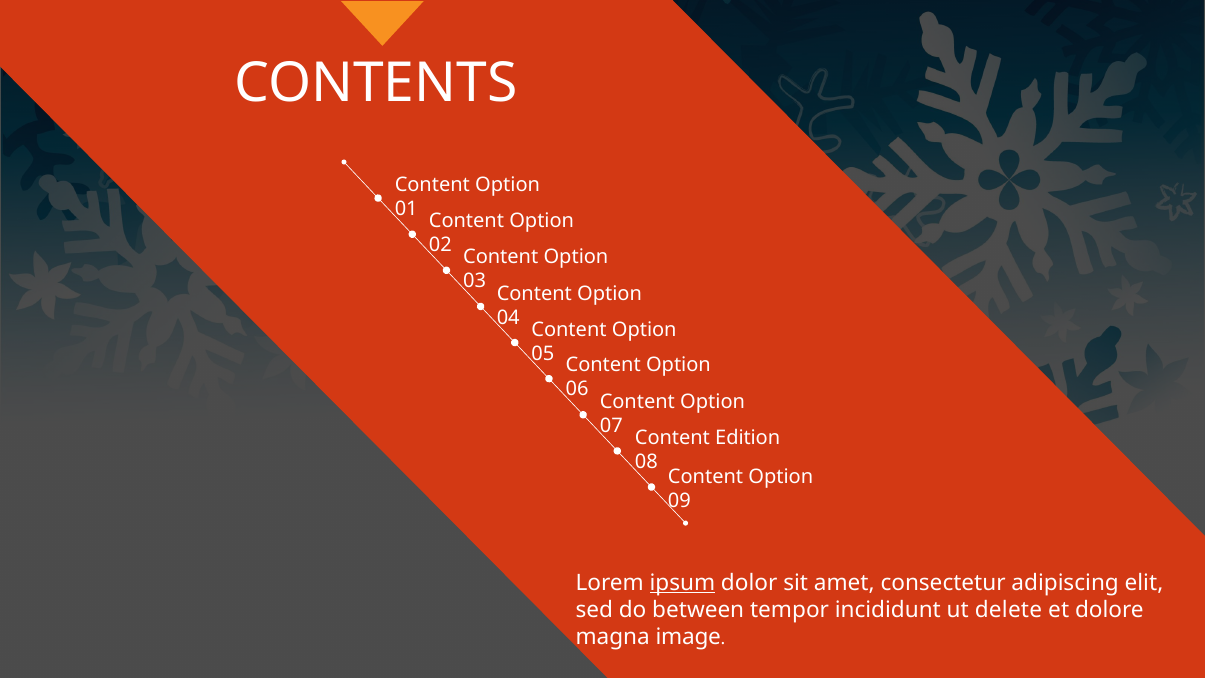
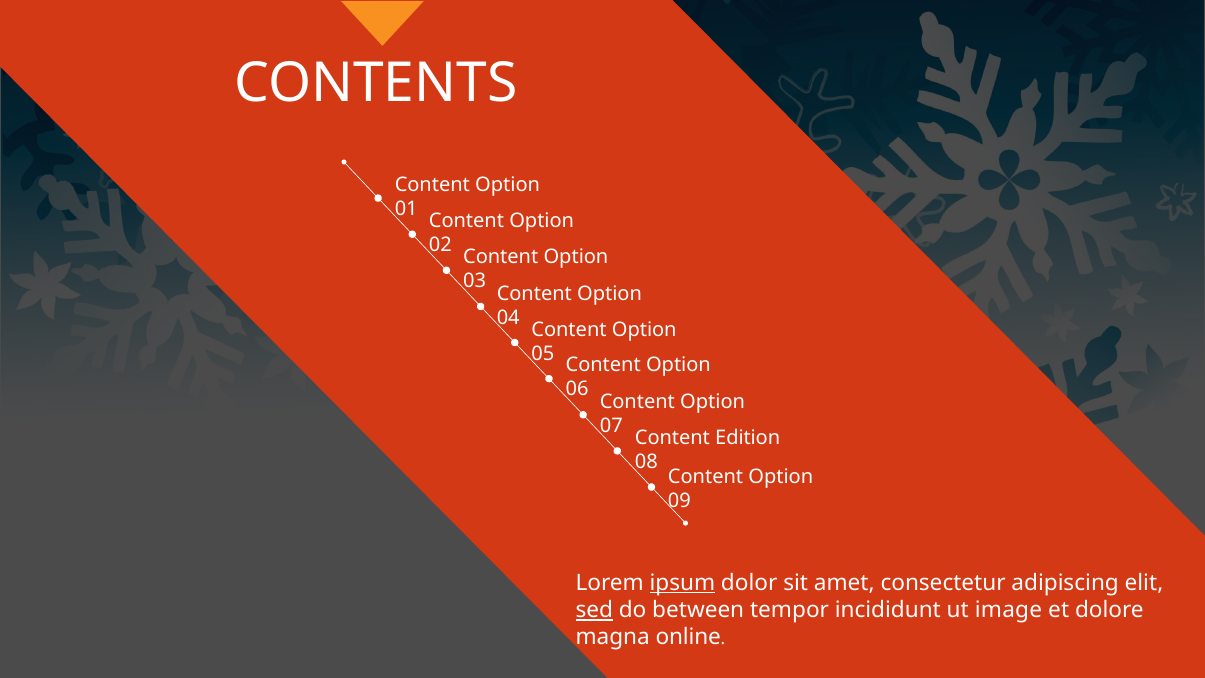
sed underline: none -> present (594, 610)
delete: delete -> image (1008, 610)
image: image -> online (688, 637)
